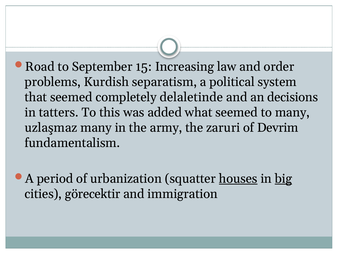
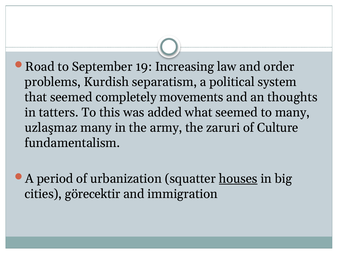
15: 15 -> 19 (144, 67)
delaletinde: delaletinde -> movements (191, 97)
decisions: decisions -> thoughts (292, 97)
Devrim: Devrim -> Culture (278, 128)
big underline: present -> none (283, 178)
